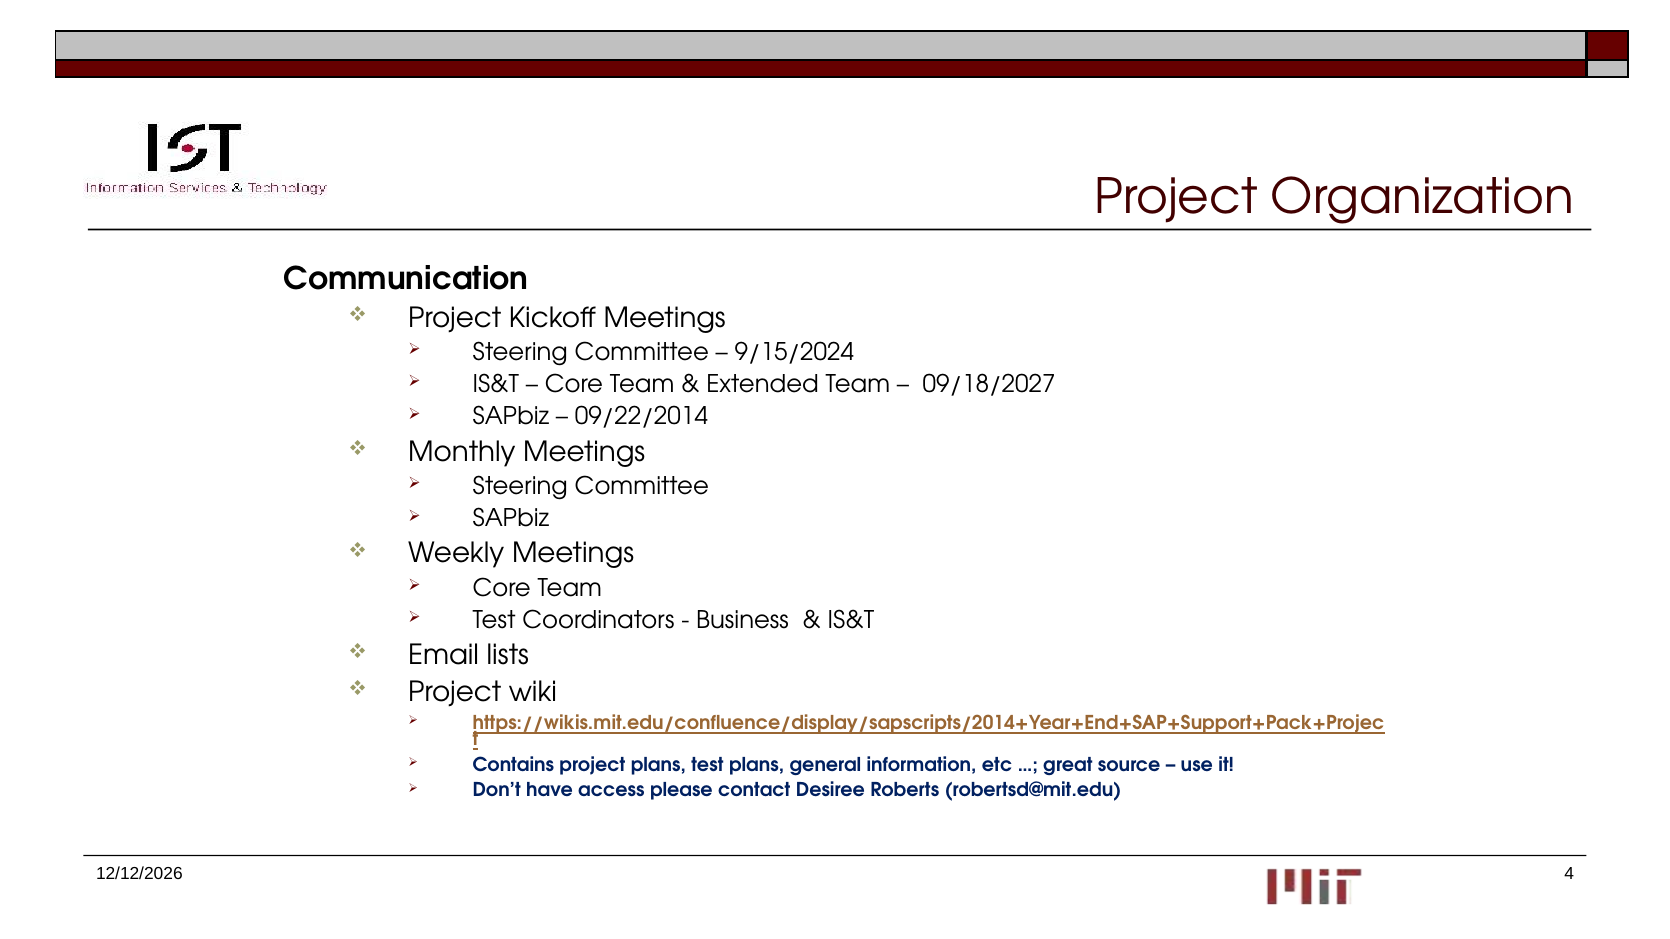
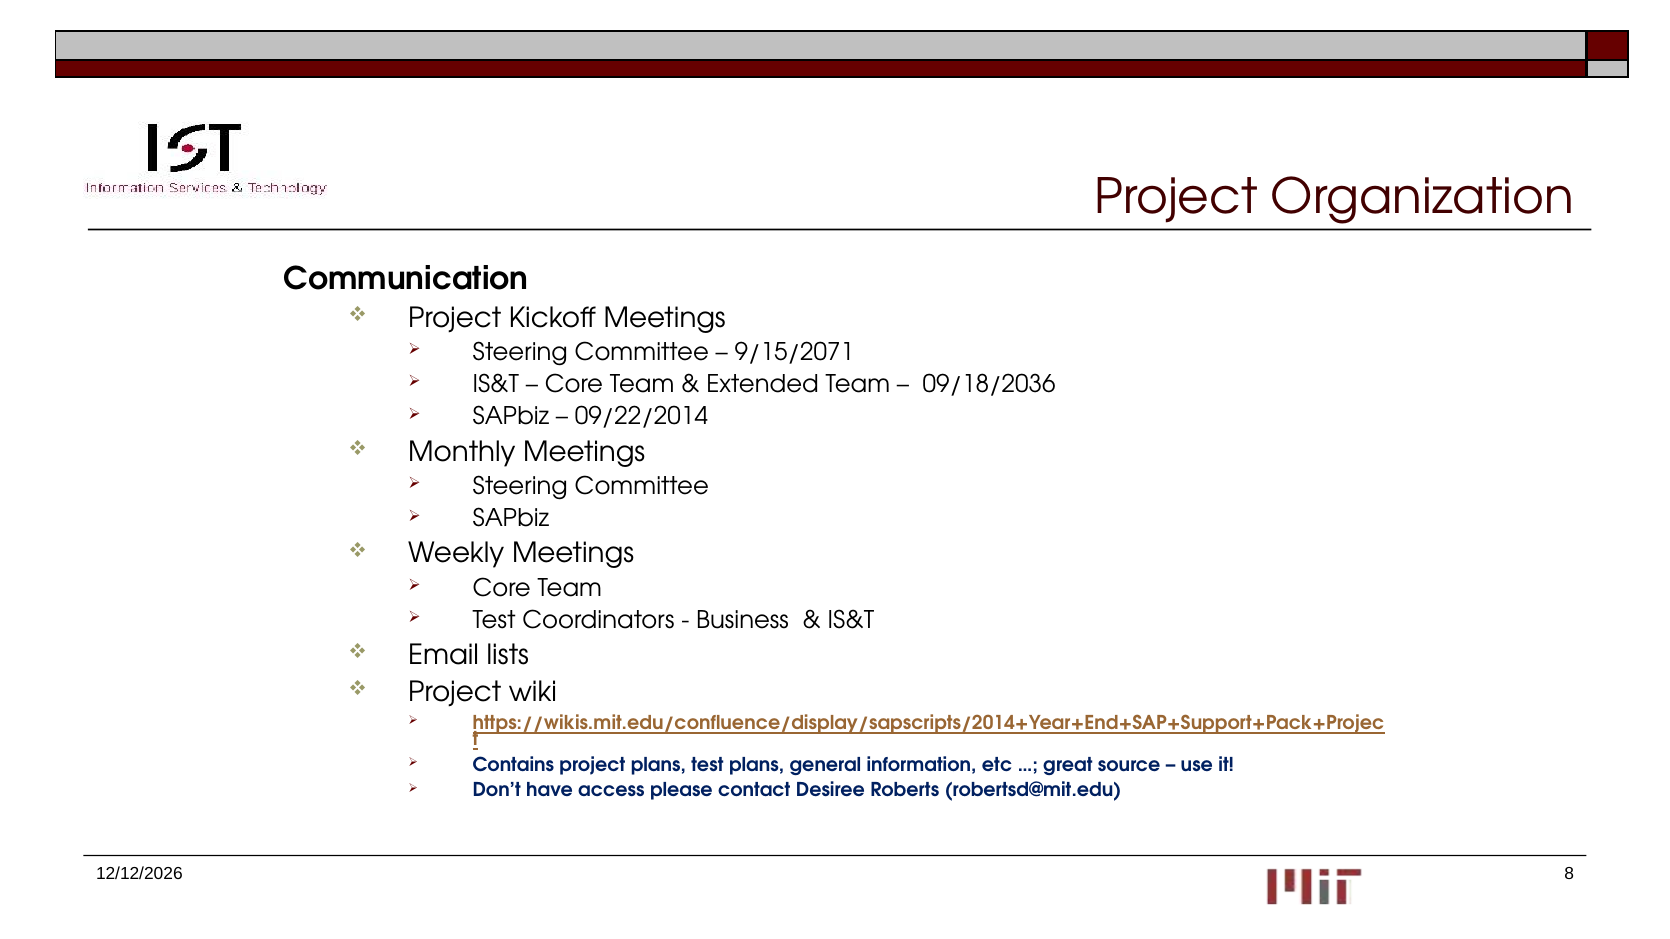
9/15/2024: 9/15/2024 -> 9/15/2071 (794, 352)
09/18/2027: 09/18/2027 -> 09/18/2036 (989, 385)
4: 4 -> 8 (1569, 874)
